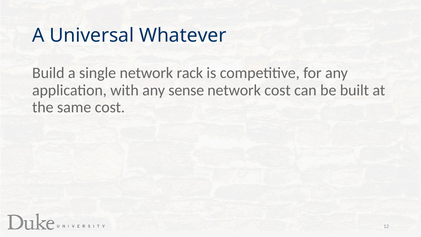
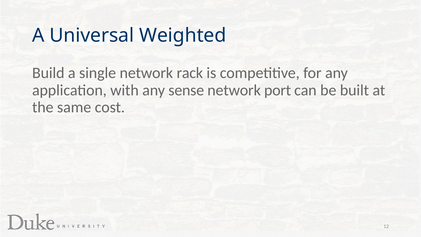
Whatever: Whatever -> Weighted (183, 35)
network cost: cost -> port (278, 90)
